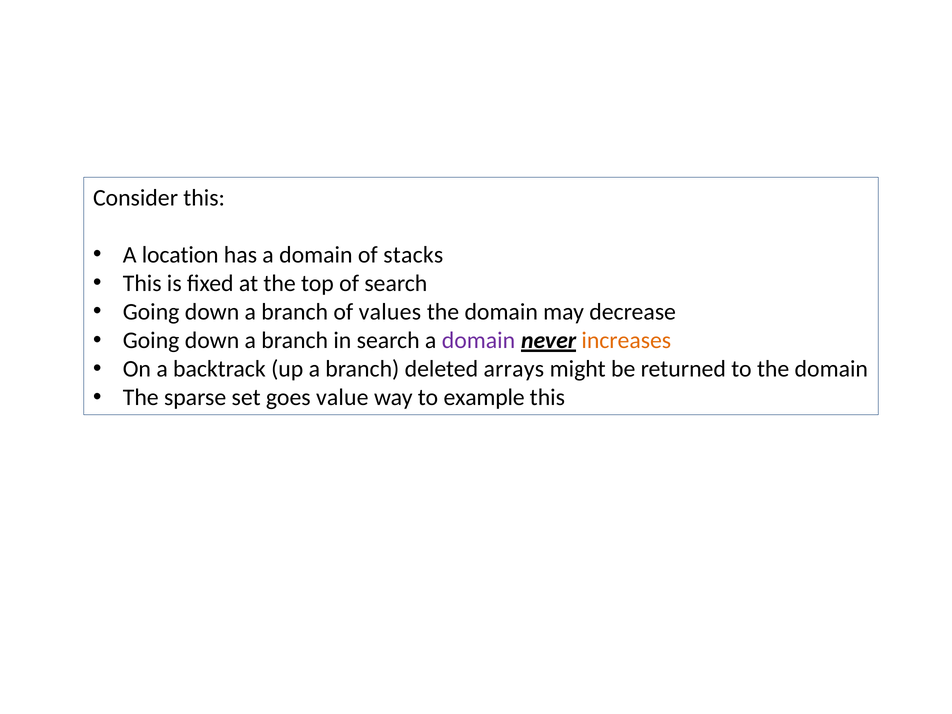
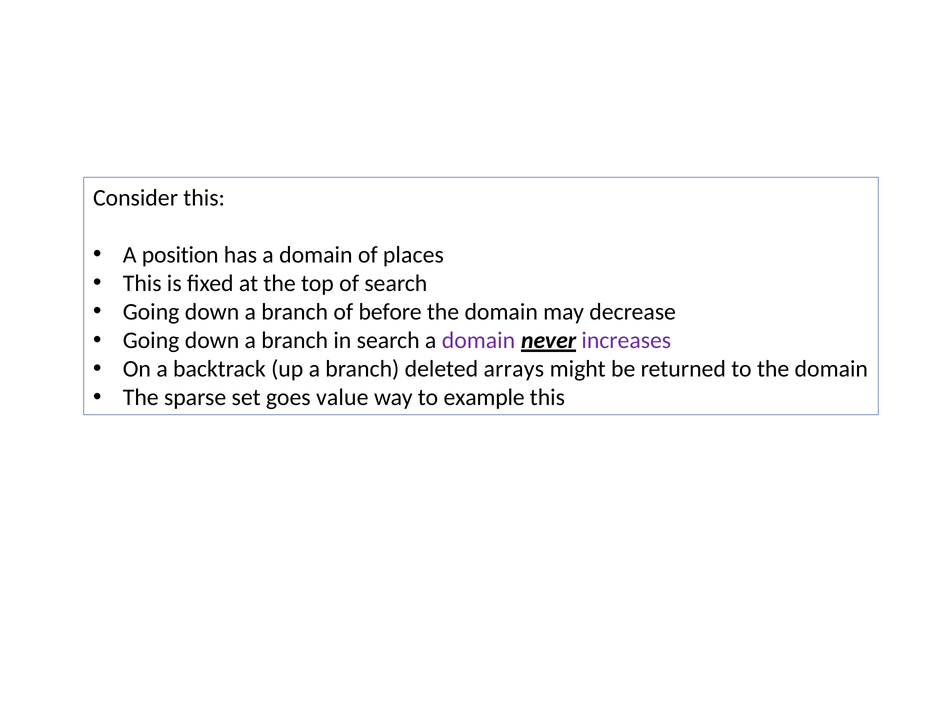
location: location -> position (180, 255)
stacks: stacks -> places (413, 255)
values: values -> before (390, 312)
increases colour: orange -> purple (626, 340)
